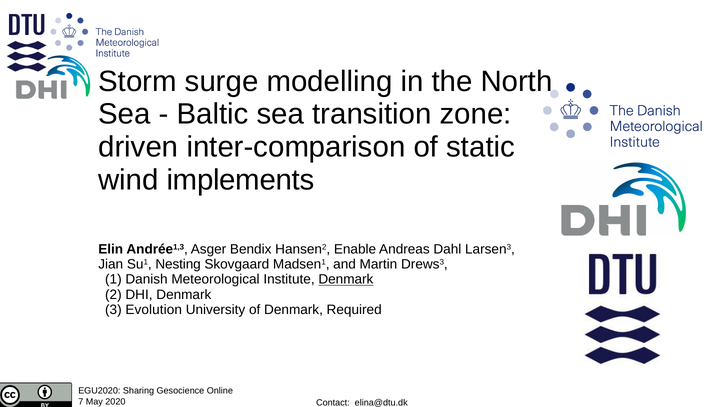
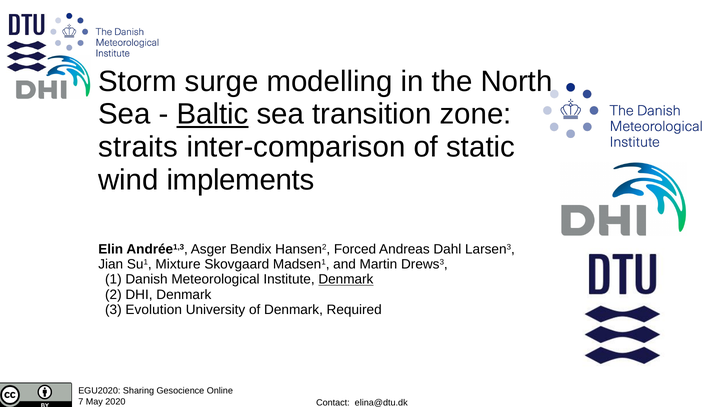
Baltic underline: none -> present (213, 114)
driven: driven -> straits (138, 147)
Enable: Enable -> Forced (355, 249)
Nesting: Nesting -> Mixture (178, 264)
